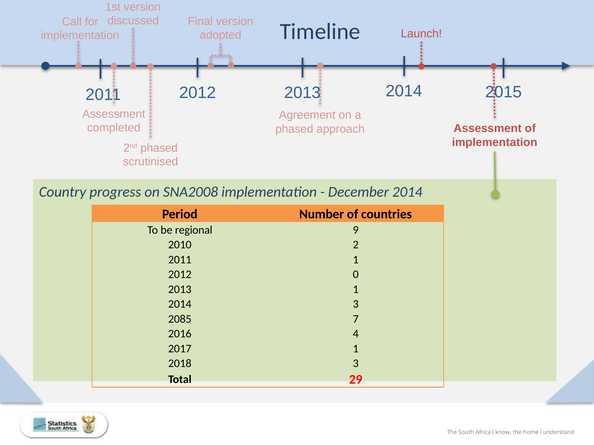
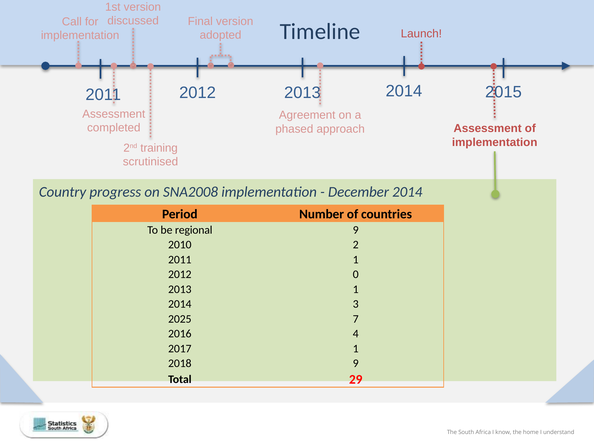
2nd phased: phased -> training (159, 148)
2085: 2085 -> 2025 (180, 319)
2018 3: 3 -> 9 (356, 364)
